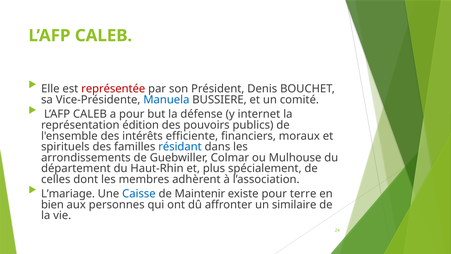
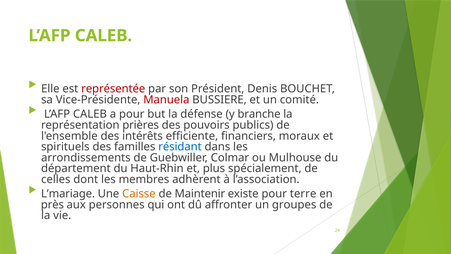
Manuela colour: blue -> red (166, 100)
internet: internet -> branche (259, 114)
édition: édition -> prières (141, 125)
Caisse colour: blue -> orange (139, 194)
bien: bien -> près (52, 204)
similaire: similaire -> groupes (294, 204)
